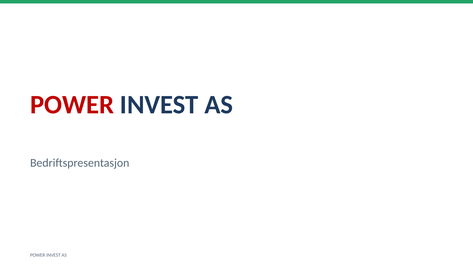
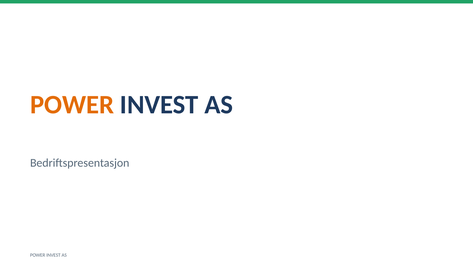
POWER colour: red -> orange (72, 105)
